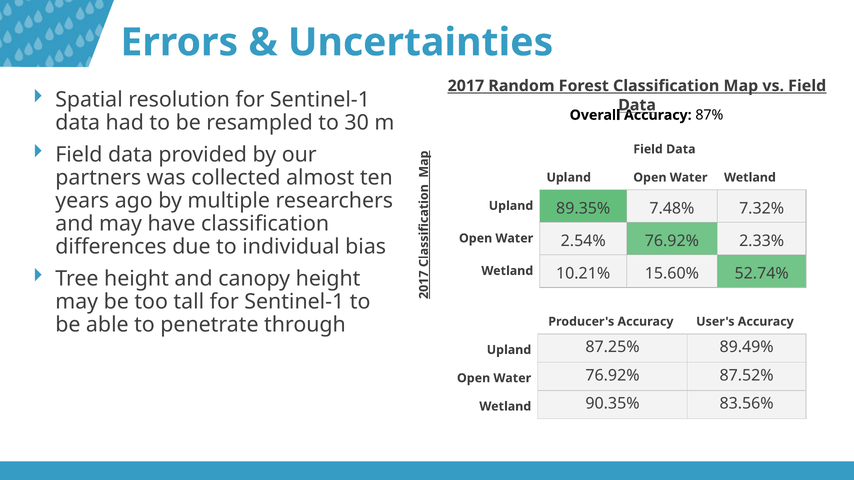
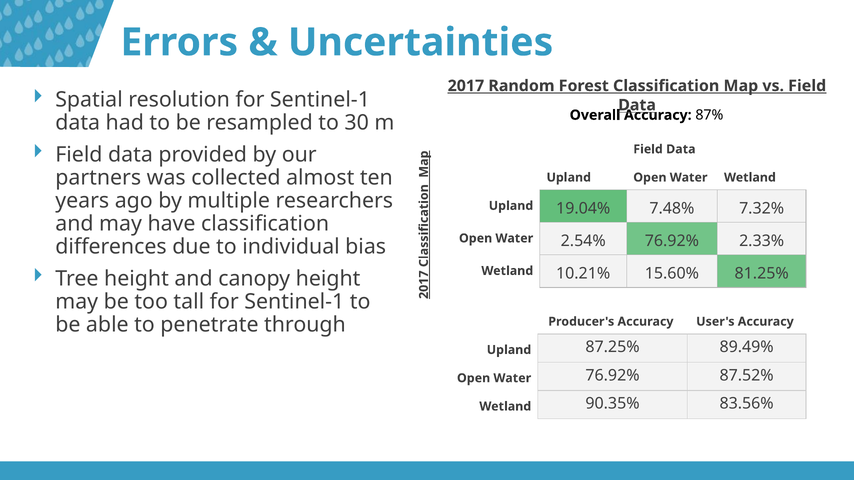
89.35%: 89.35% -> 19.04% (583, 208)
52.74%: 52.74% -> 81.25% (762, 274)
